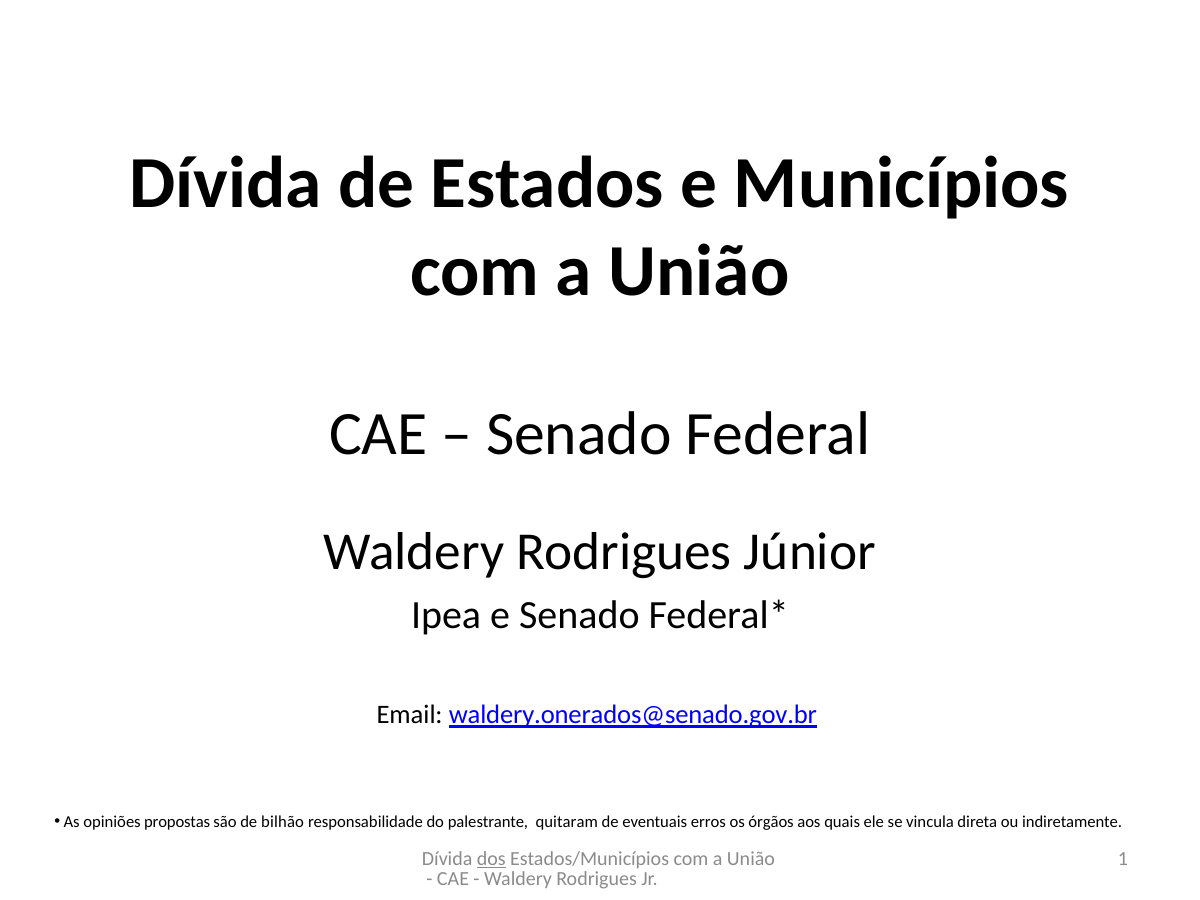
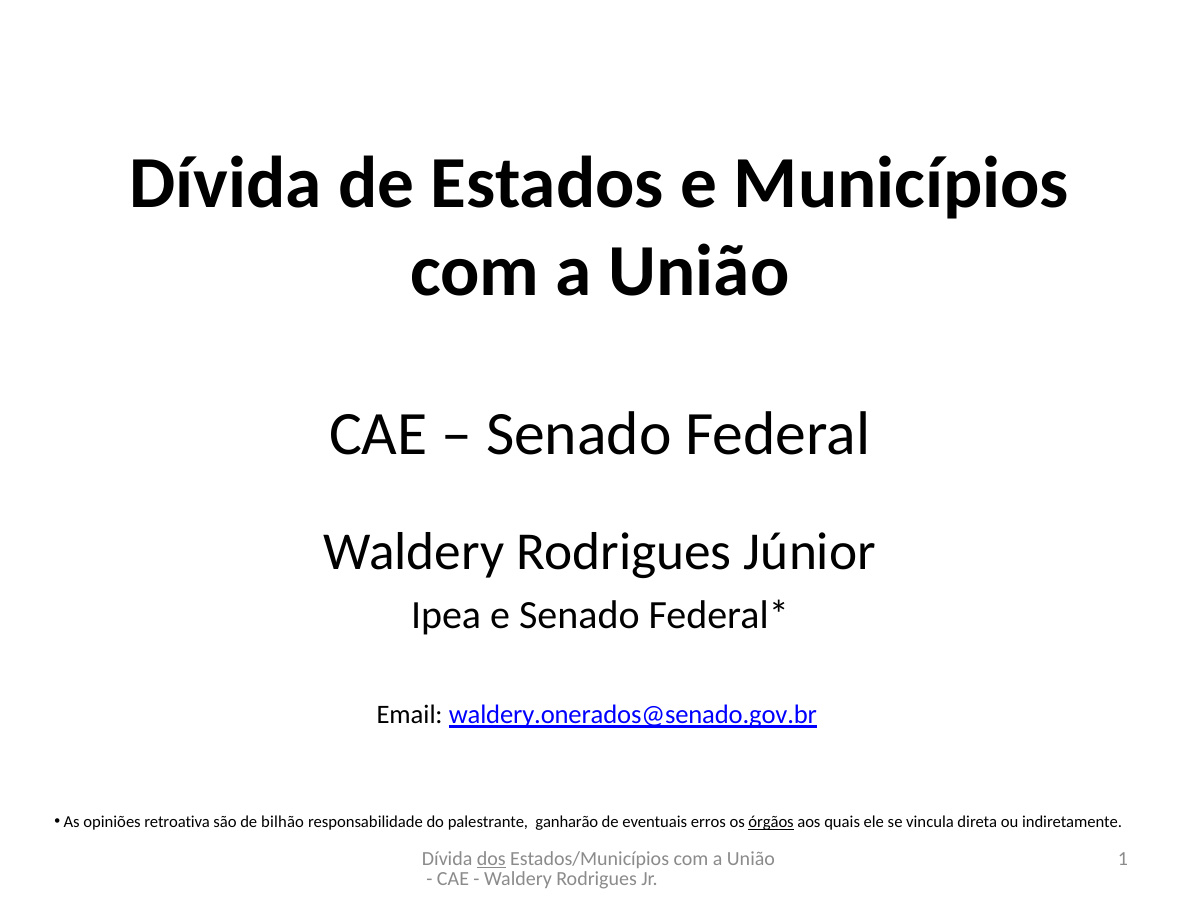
propostas: propostas -> retroativa (177, 822)
quitaram: quitaram -> ganharão (567, 822)
órgãos underline: none -> present (771, 822)
